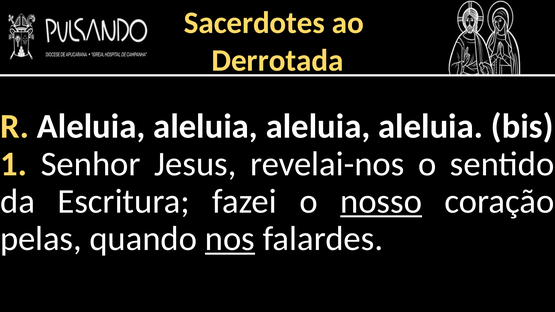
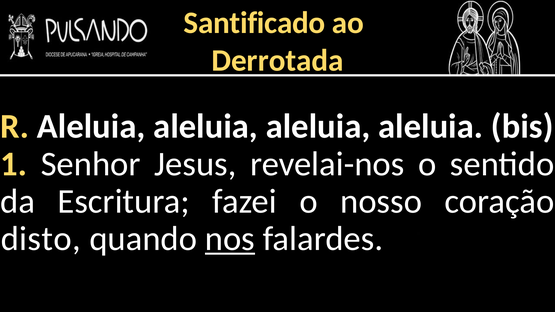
Sacerdotes: Sacerdotes -> Santificado (254, 23)
nosso underline: present -> none (381, 201)
pelas: pelas -> disto (41, 239)
